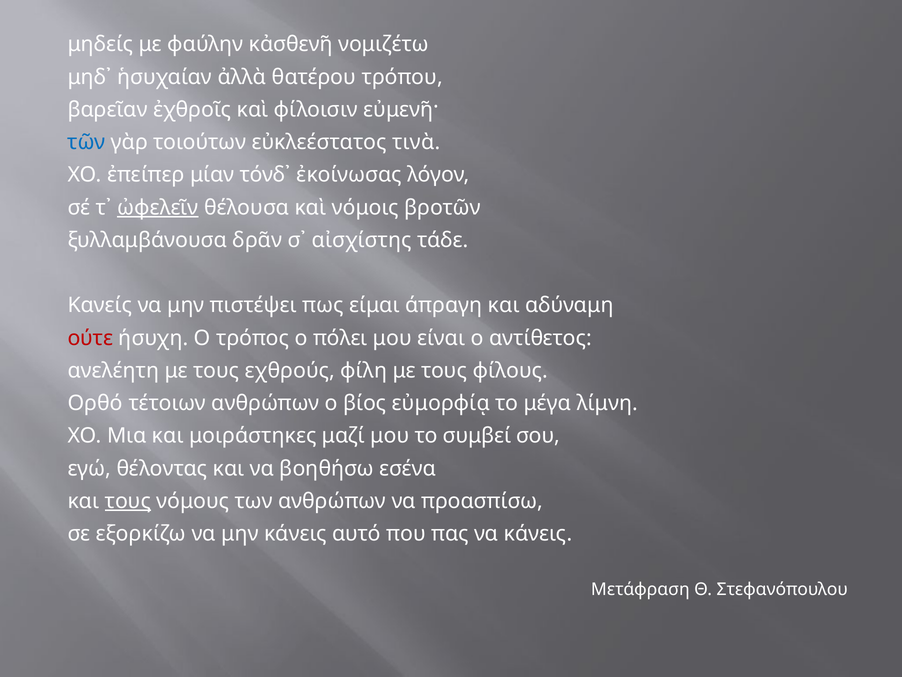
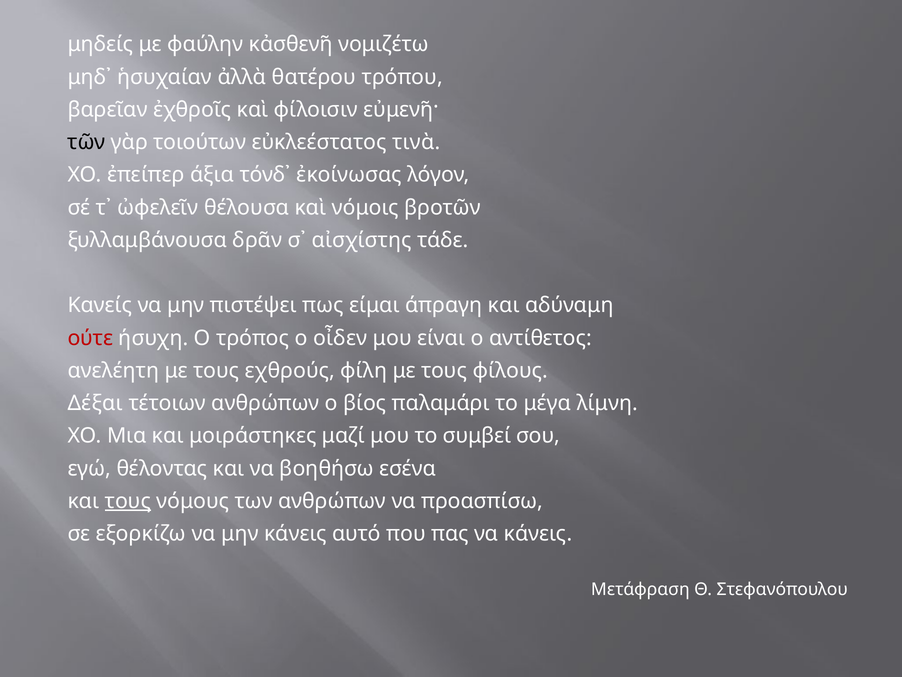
τῶν colour: blue -> black (86, 142)
μίαν: μίαν -> άξια (212, 175)
ὠφελεῖν underline: present -> none (158, 207)
πόλει: πόλει -> οἶδεν (340, 338)
Ορθό: Ορθό -> Δέξαι (95, 403)
εὐμορφίᾳ: εὐμορφίᾳ -> παλαμάρι (441, 403)
